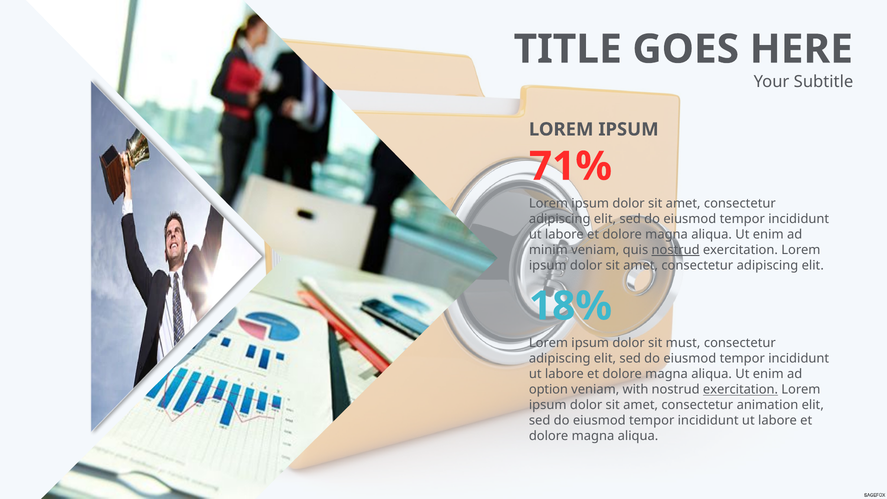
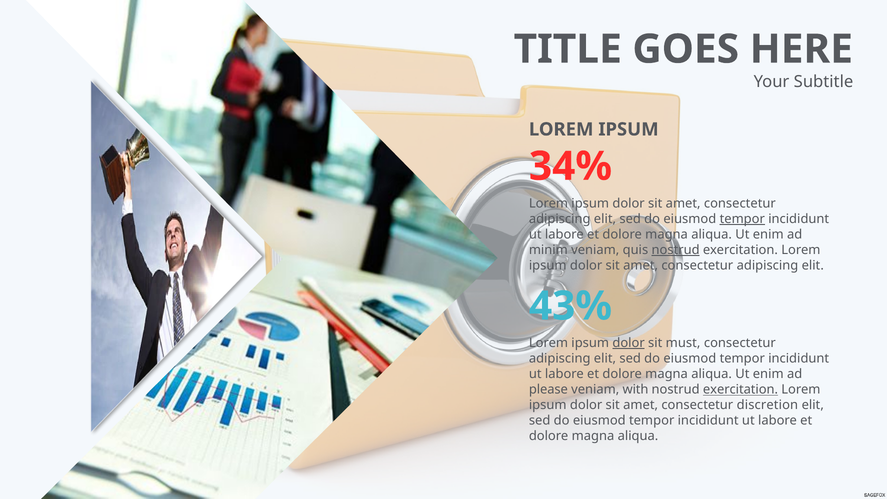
71%: 71% -> 34% (570, 166)
tempor underline: none -> present (742, 219)
18%: 18% -> 43% (570, 306)
dolor underline: none -> present (629, 343)
option: option -> please (548, 390)
animation: animation -> discretion (767, 405)
